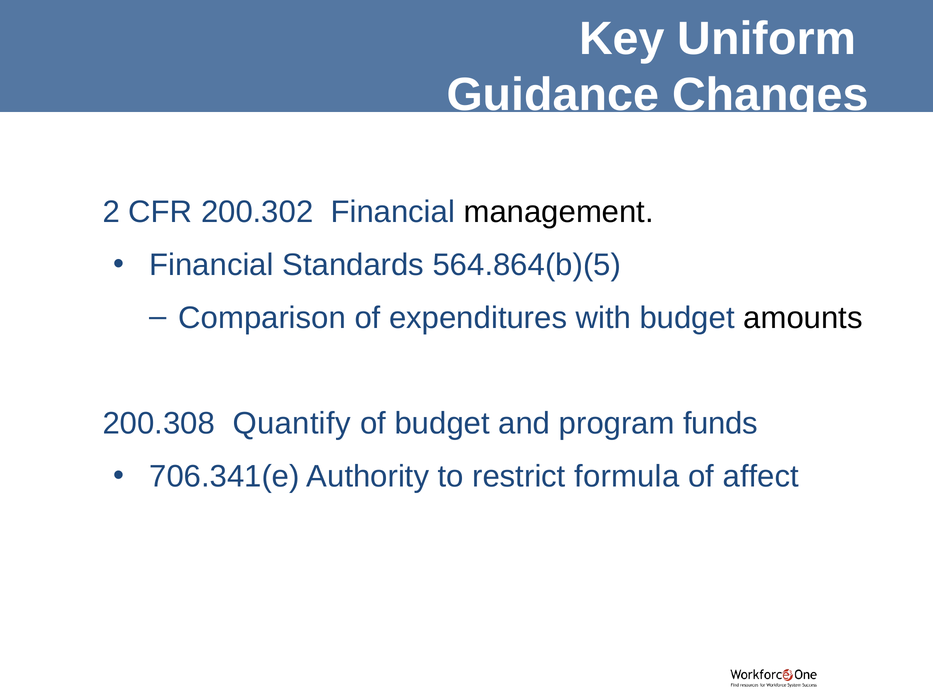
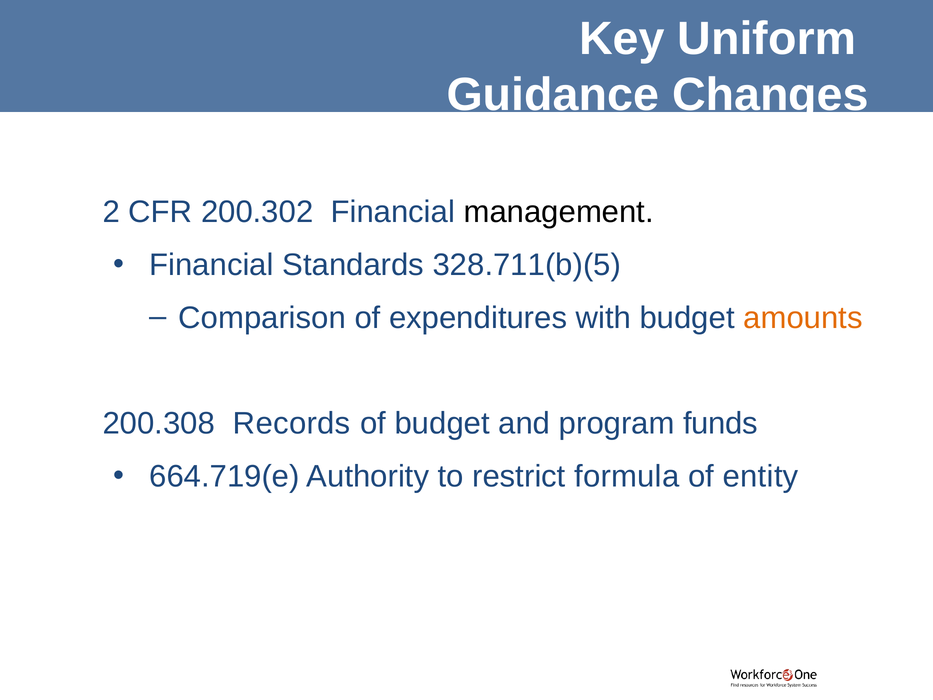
564.864(b)(5: 564.864(b)(5 -> 328.711(b)(5 (527, 265)
amounts colour: black -> orange (803, 318)
Quantify: Quantify -> Records (292, 424)
706.341(e: 706.341(e -> 664.719(e (224, 476)
affect: affect -> entity (761, 476)
